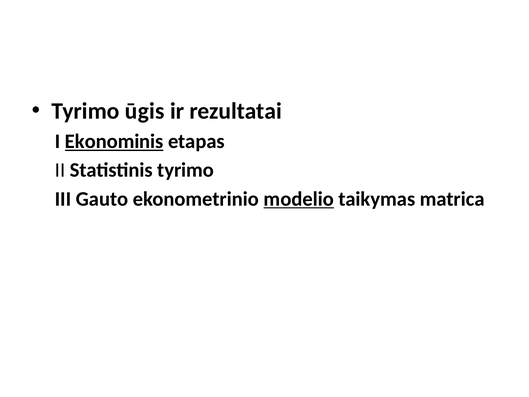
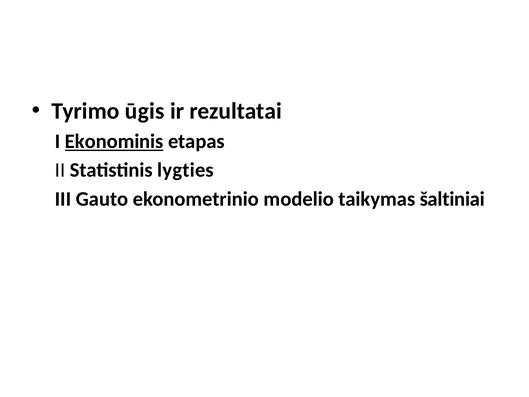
Statistinis tyrimo: tyrimo -> lygties (186, 170)
modelio underline: present -> none (299, 199)
matrica: matrica -> šaltiniai (452, 199)
